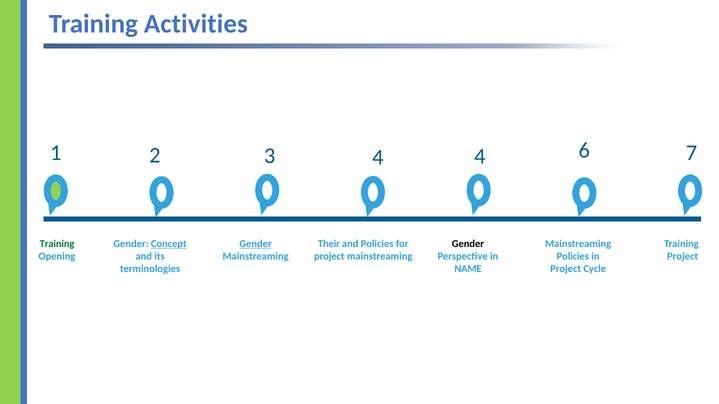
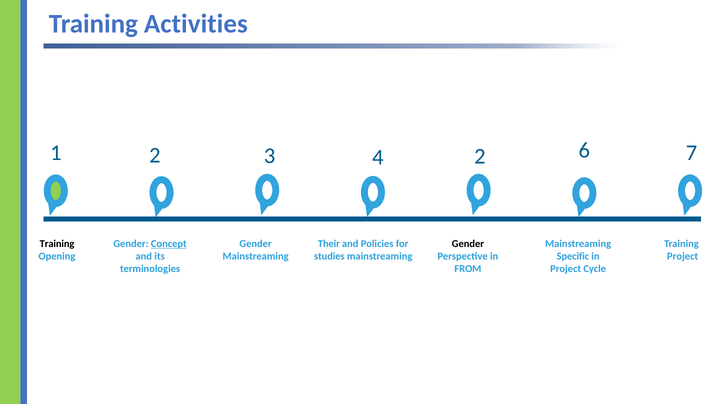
4 4: 4 -> 2 (480, 156)
Training colour: green -> black (57, 244)
Gender underline: present -> none (256, 244)
project: project -> studies (329, 257)
Policies: Policies -> Specific (573, 257)
NAME: NAME -> FROM (468, 269)
